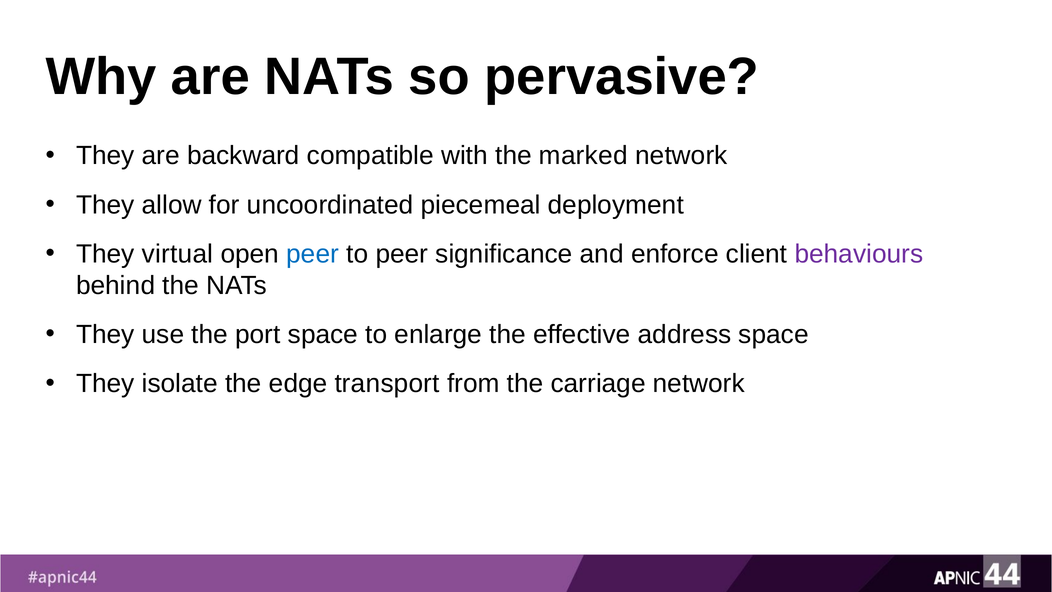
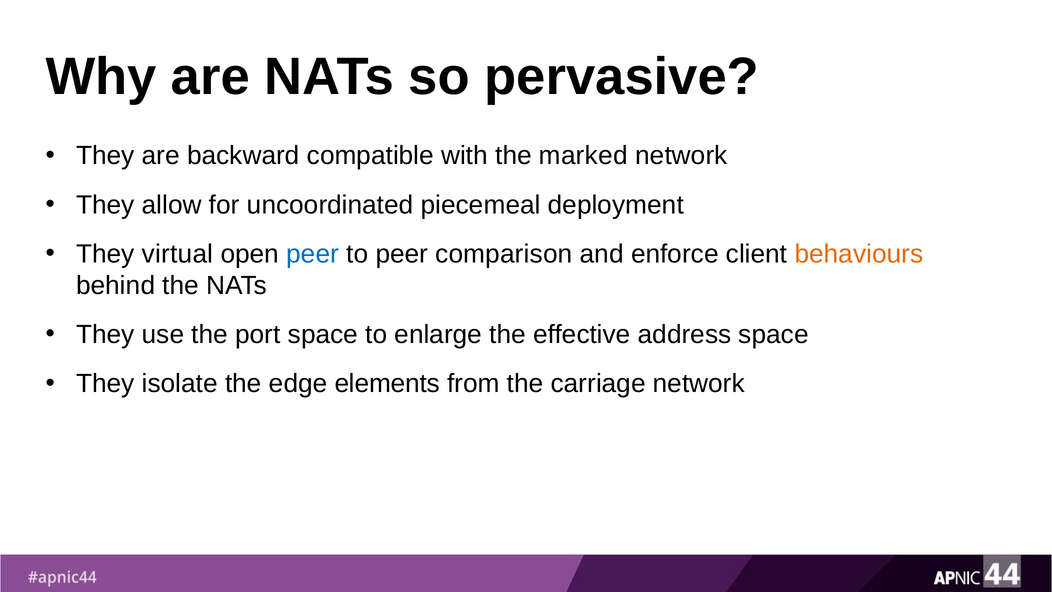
significance: significance -> comparison (504, 254)
behaviours colour: purple -> orange (859, 254)
transport: transport -> elements (387, 384)
